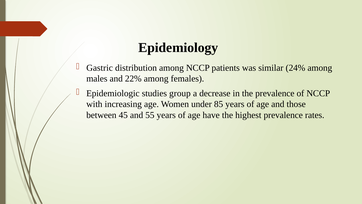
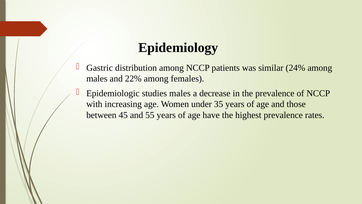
studies group: group -> males (180, 93)
85: 85 -> 35 (219, 104)
